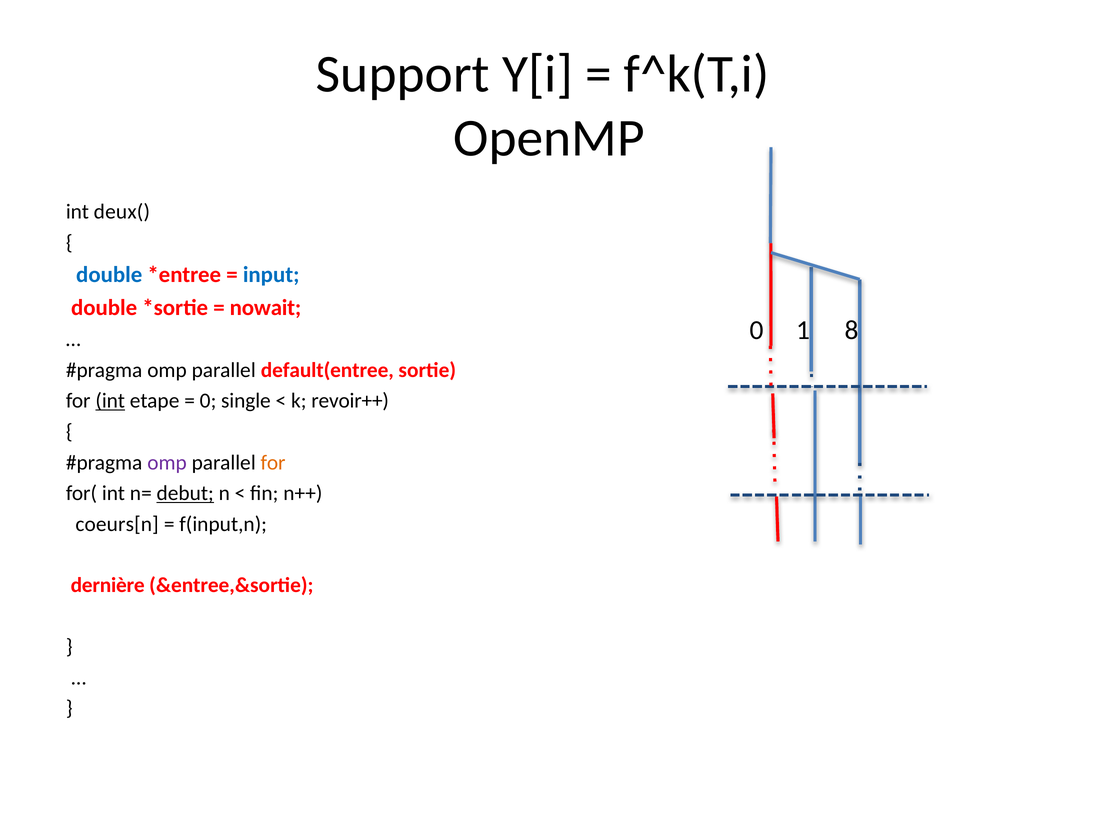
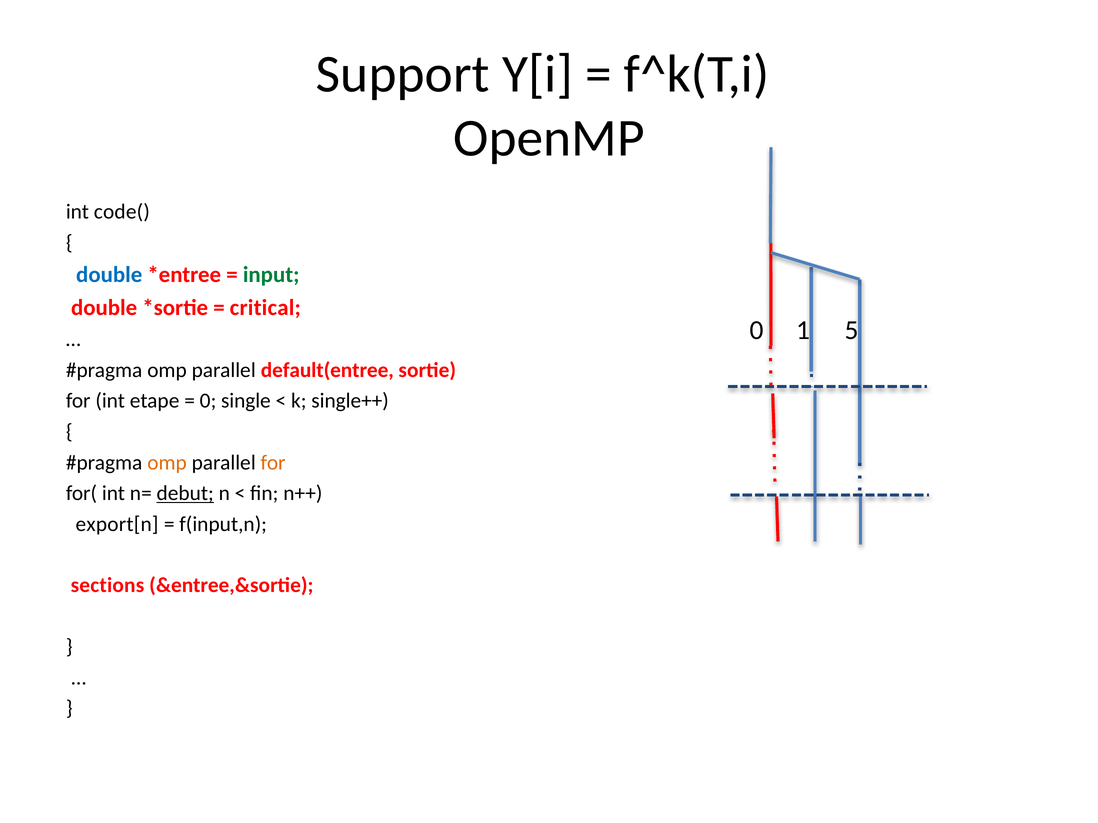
deux(: deux( -> code( (122, 212)
input colour: blue -> green (271, 275)
nowait: nowait -> critical (265, 308)
8: 8 -> 5 (852, 330)
int underline: present -> none (110, 401)
revoir++: revoir++ -> single++ (350, 401)
omp colour: purple -> orange (167, 463)
coeurs[n: coeurs[n -> export[n (117, 524)
dernière: dernière -> sections (107, 586)
